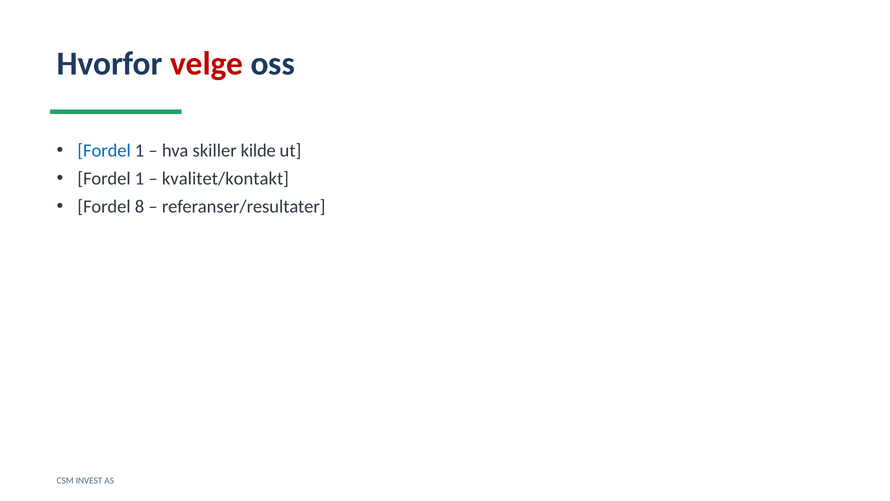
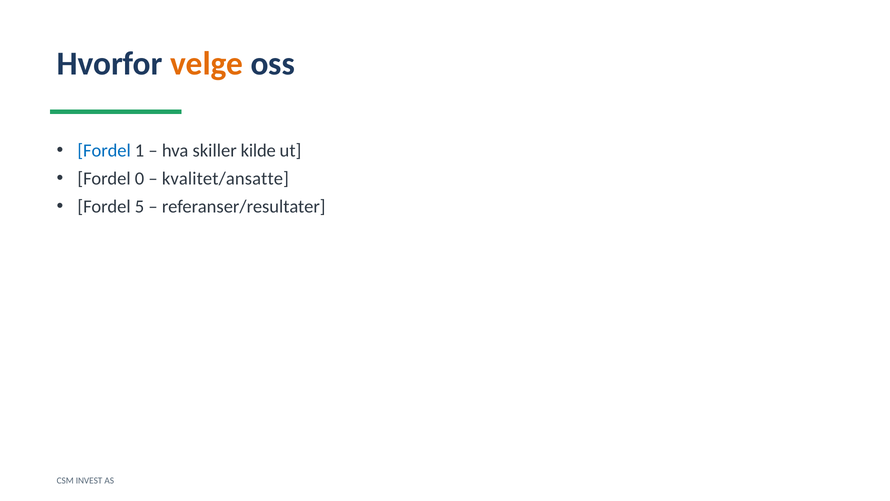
velge colour: red -> orange (207, 64)
1: 1 -> 0 (140, 179)
kvalitet/kontakt: kvalitet/kontakt -> kvalitet/ansatte (225, 179)
8: 8 -> 5 (140, 206)
